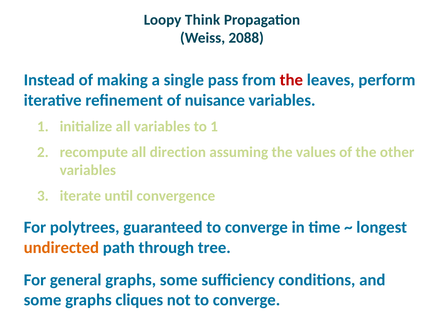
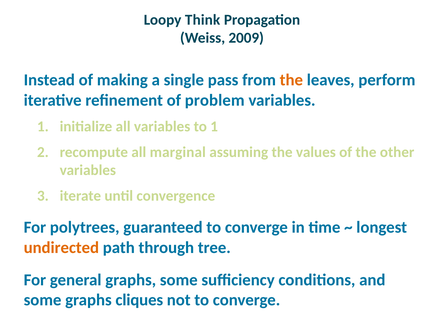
2088: 2088 -> 2009 (246, 38)
the colour: red -> orange (291, 80)
nuisance: nuisance -> problem (215, 100)
direction: direction -> marginal (178, 152)
